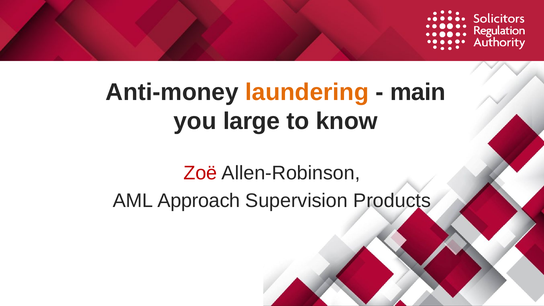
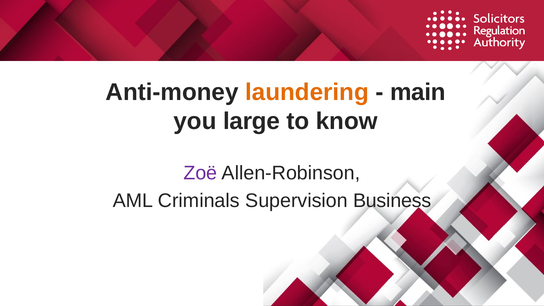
Zoë colour: red -> purple (200, 173)
Approach: Approach -> Criminals (199, 201)
Products: Products -> Business (392, 201)
